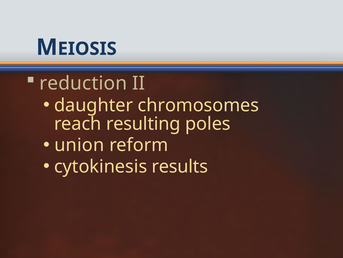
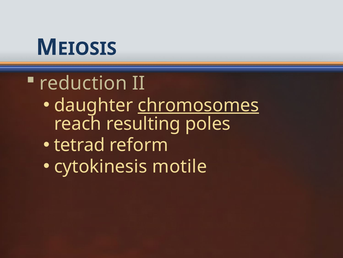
chromosomes underline: none -> present (198, 105)
union: union -> tetrad (79, 145)
results: results -> motile (180, 166)
